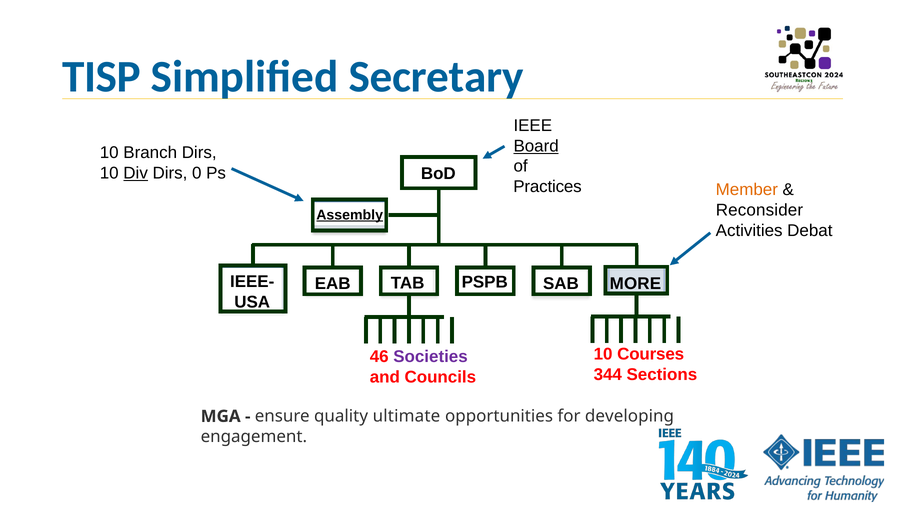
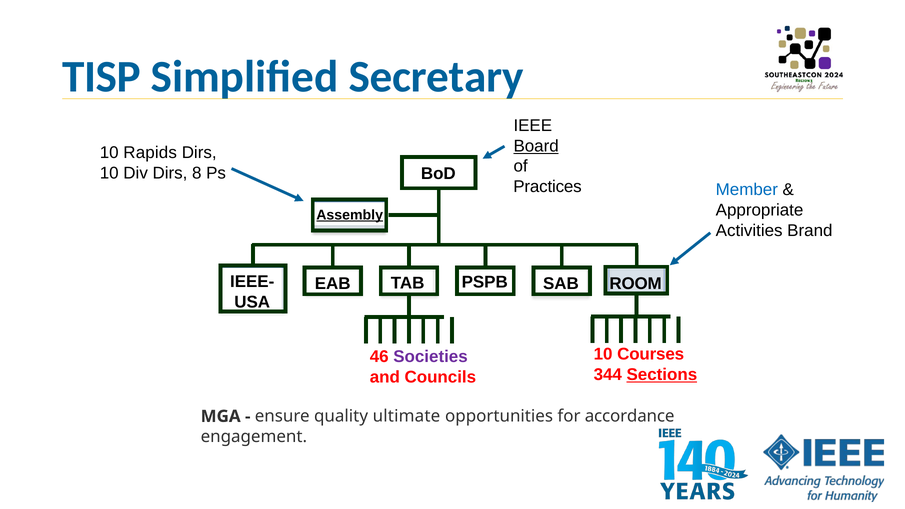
Branch: Branch -> Rapids (150, 153)
Div underline: present -> none (136, 173)
0: 0 -> 8 (197, 173)
Member colour: orange -> blue (747, 190)
Reconsider: Reconsider -> Appropriate (760, 210)
Debat: Debat -> Brand (810, 231)
MORE: MORE -> ROOM (636, 284)
Sections underline: none -> present (662, 375)
developing: developing -> accordance (630, 416)
